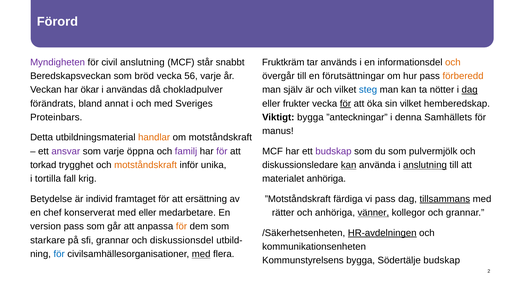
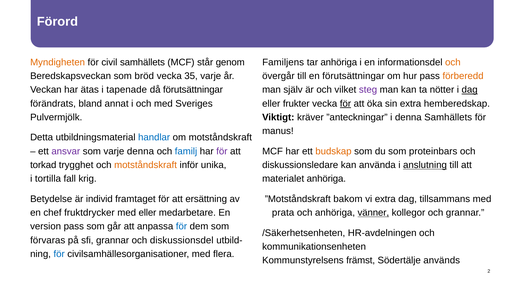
Myndigheten colour: purple -> orange (58, 62)
civil anslutning: anslutning -> samhällets (142, 62)
snabbt: snabbt -> genom (230, 62)
Fruktkräm: Fruktkräm -> Familjens (283, 62)
tar används: används -> anhöriga (339, 62)
56: 56 -> 35 (191, 76)
ökar: ökar -> ätas (90, 90)
användas: användas -> tapenade (127, 90)
då chokladpulver: chokladpulver -> förutsättningar (193, 90)
steg colour: blue -> purple (368, 90)
sin vilket: vilket -> extra (411, 104)
Proteinbars: Proteinbars -> Pulvermjölk (56, 118)
Viktigt bygga: bygga -> kräver (310, 118)
handlar colour: orange -> blue (154, 138)
varje öppna: öppna -> denna (140, 151)
familj colour: purple -> blue (186, 151)
budskap colour: purple -> orange (333, 151)
pulvermjölk: pulvermjölk -> proteinbars (433, 151)
kan underline: present -> none (349, 165)
färdiga: färdiga -> bakom (348, 199)
vi pass: pass -> extra (385, 199)
tillsammans underline: present -> none (445, 199)
konserverat: konserverat -> fruktdrycker (89, 213)
rätter: rätter -> prata (283, 213)
för colour: orange -> blue (181, 227)
HR-avdelningen underline: present -> none (382, 233)
starkare: starkare -> förvaras (48, 241)
med underline: present -> none (201, 254)
Kommunstyrelsens bygga: bygga -> främst (361, 261)
Södertälje budskap: budskap -> används (442, 261)
